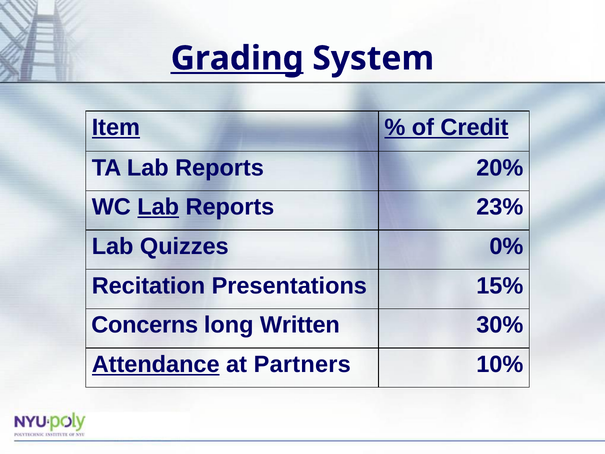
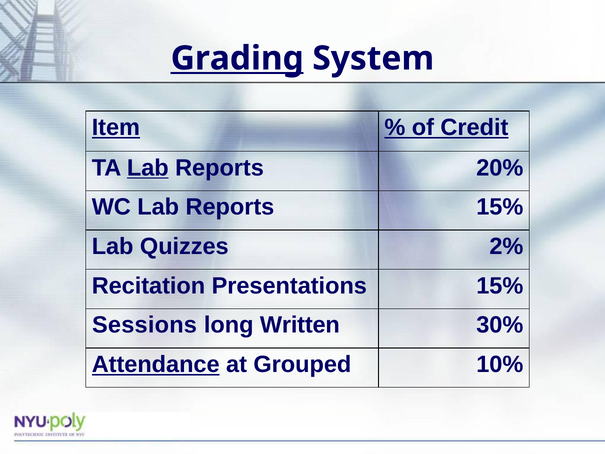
Lab underline: none -> present (148, 168)
Lab underline: present -> none (158, 207)
Reports 23%: 23% -> 15% (500, 207)
0%: 0% -> 2% (506, 246)
Concerns: Concerns -> Sessions (144, 325)
Partners: Partners -> Grouped (302, 364)
